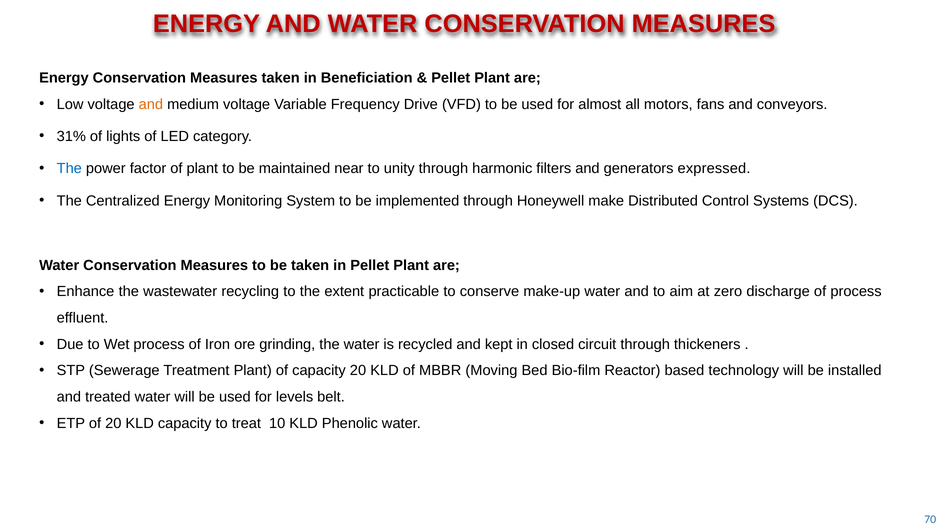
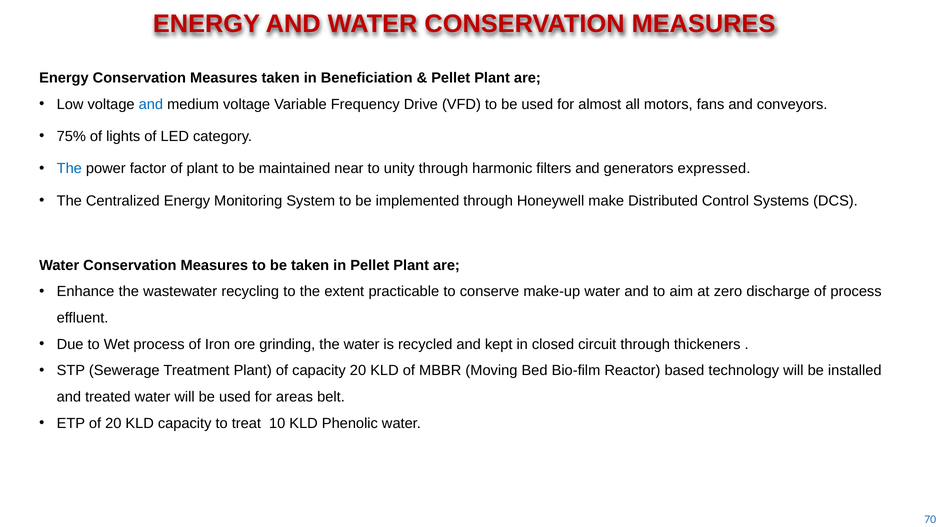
and colour: orange -> blue (151, 104)
31%: 31% -> 75% (71, 136)
levels: levels -> areas (294, 397)
